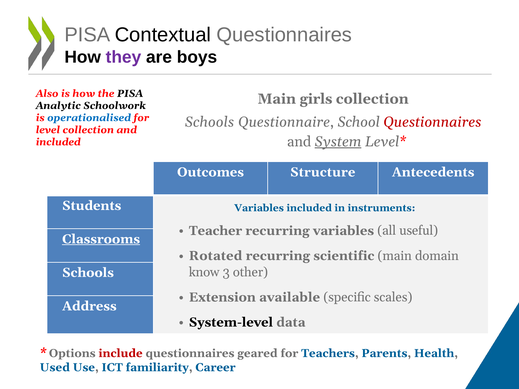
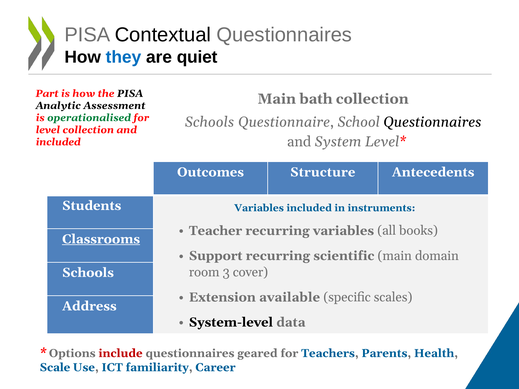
they colour: purple -> blue (123, 57)
boys: boys -> quiet (197, 57)
Also: Also -> Part (47, 94)
girls: girls -> bath (316, 99)
Schoolwork: Schoolwork -> Assessment (114, 106)
operationalised colour: blue -> green (89, 118)
Questionnaires colour: red -> black (432, 122)
System underline: present -> none (338, 142)
useful: useful -> books (419, 231)
Rotated: Rotated -> Support (216, 256)
know: know -> room (204, 272)
other: other -> cover (250, 272)
Used: Used -> Scale (55, 368)
